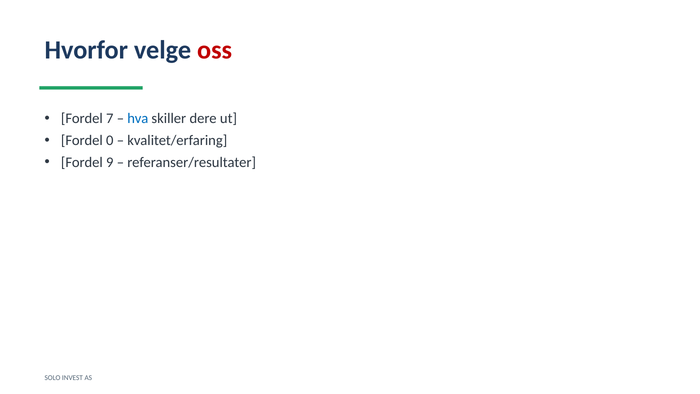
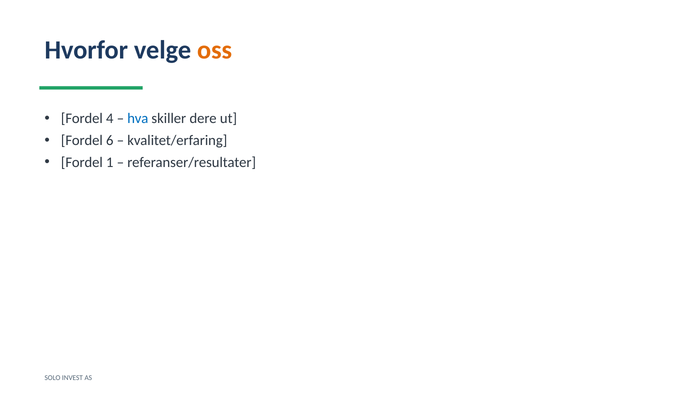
oss colour: red -> orange (215, 50)
7: 7 -> 4 (110, 119)
0: 0 -> 6 (110, 140)
9: 9 -> 1 (110, 162)
